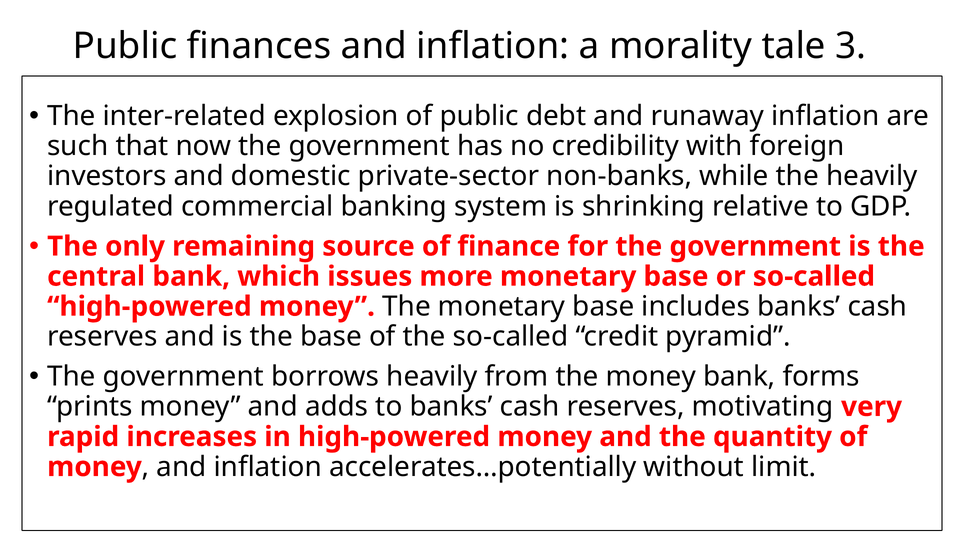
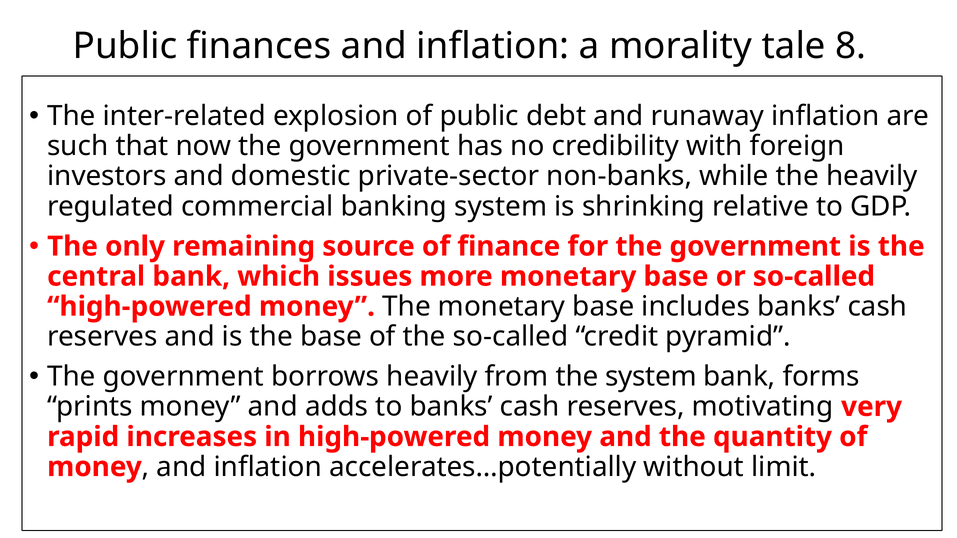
3: 3 -> 8 (851, 46)
the money: money -> system (651, 377)
